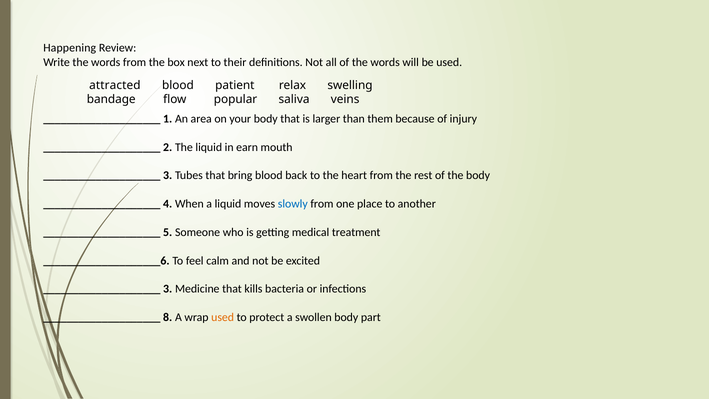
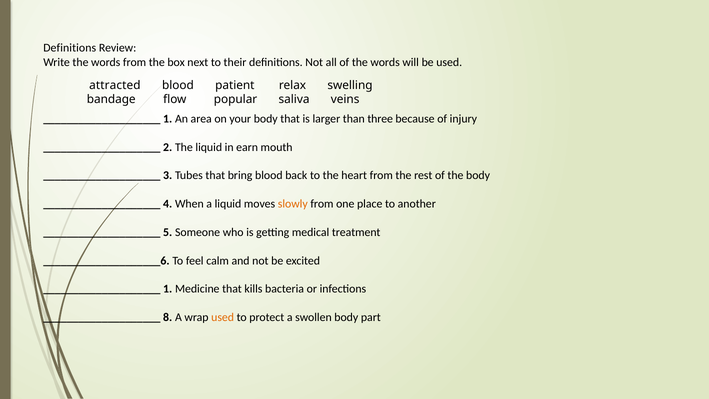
Happening: Happening -> Definitions (70, 48)
them: them -> three (380, 119)
slowly colour: blue -> orange (293, 204)
3: 3 -> 1 (168, 289)
